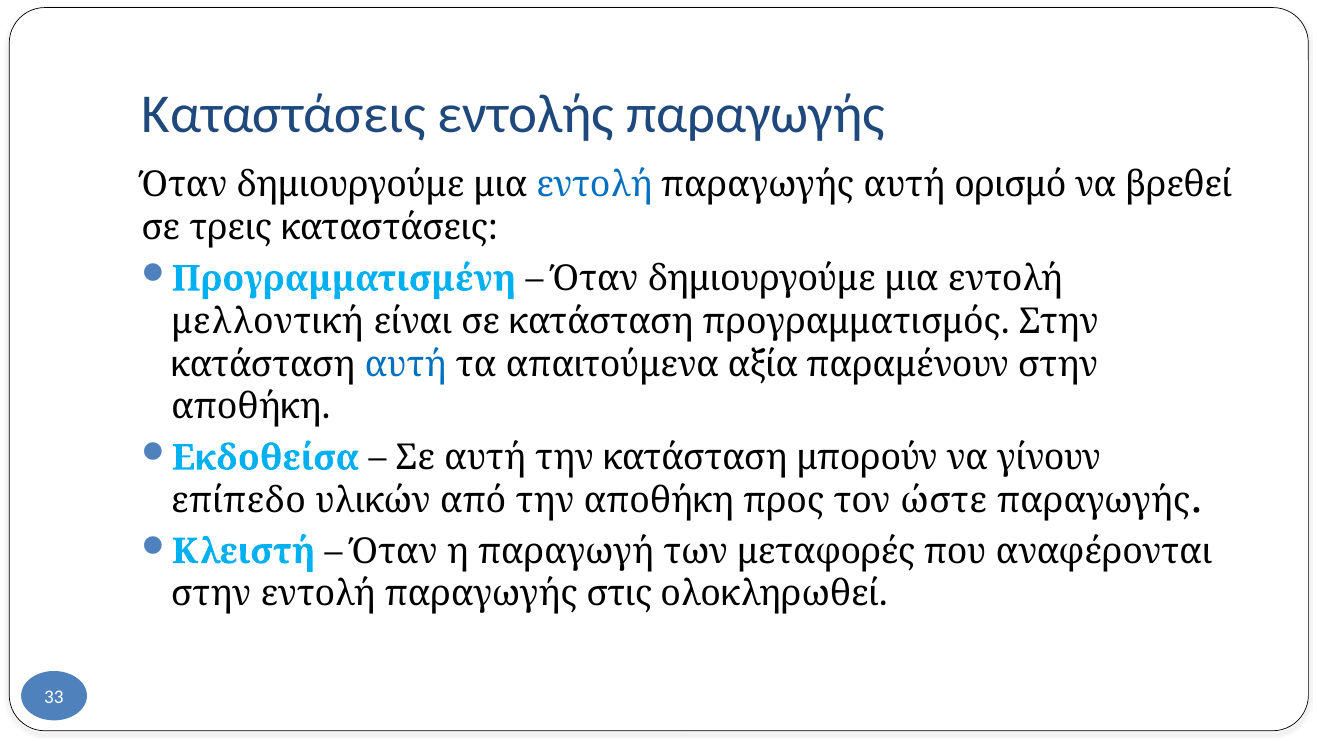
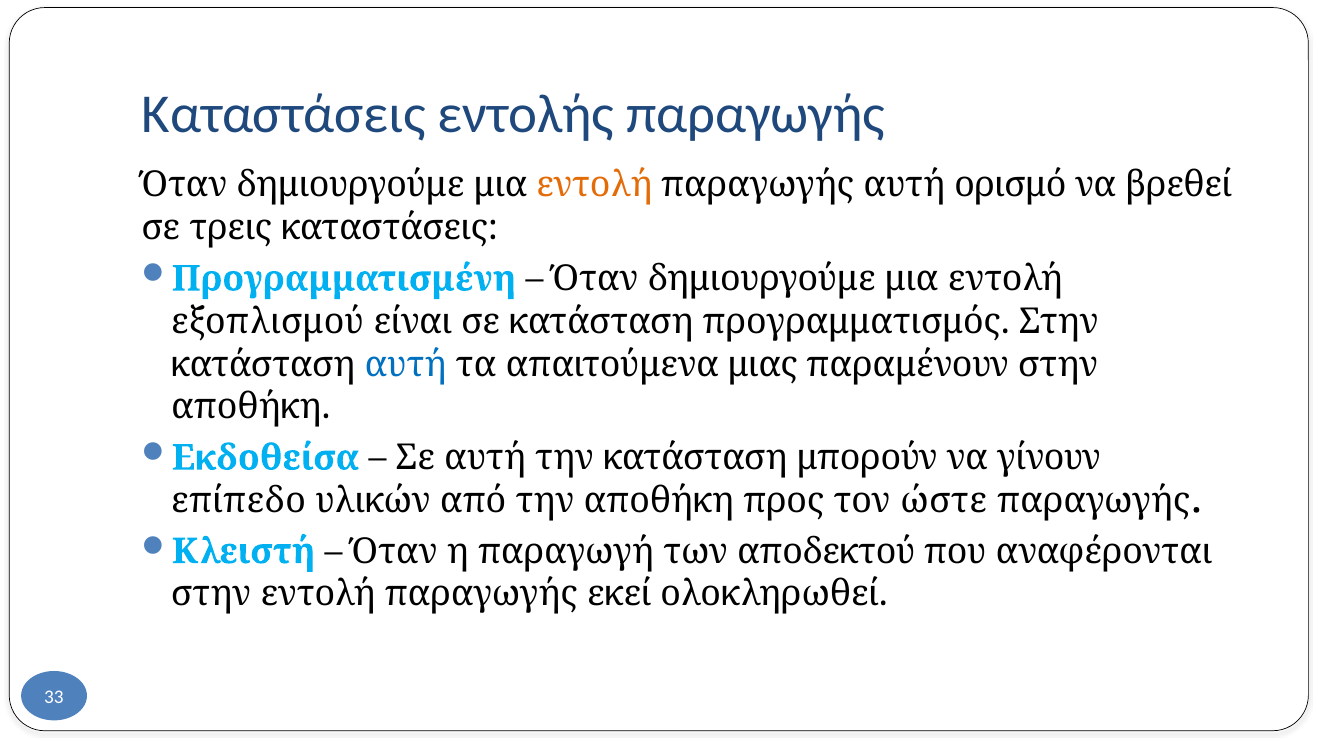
εντολή colour: blue -> orange (594, 185)
μελλοντική: μελλοντική -> εξοπλισμού (268, 322)
αξία: αξία -> μιας (763, 365)
μεταφορές: μεταφορές -> αποδεκτού (826, 552)
στις: στις -> εκεί (619, 595)
